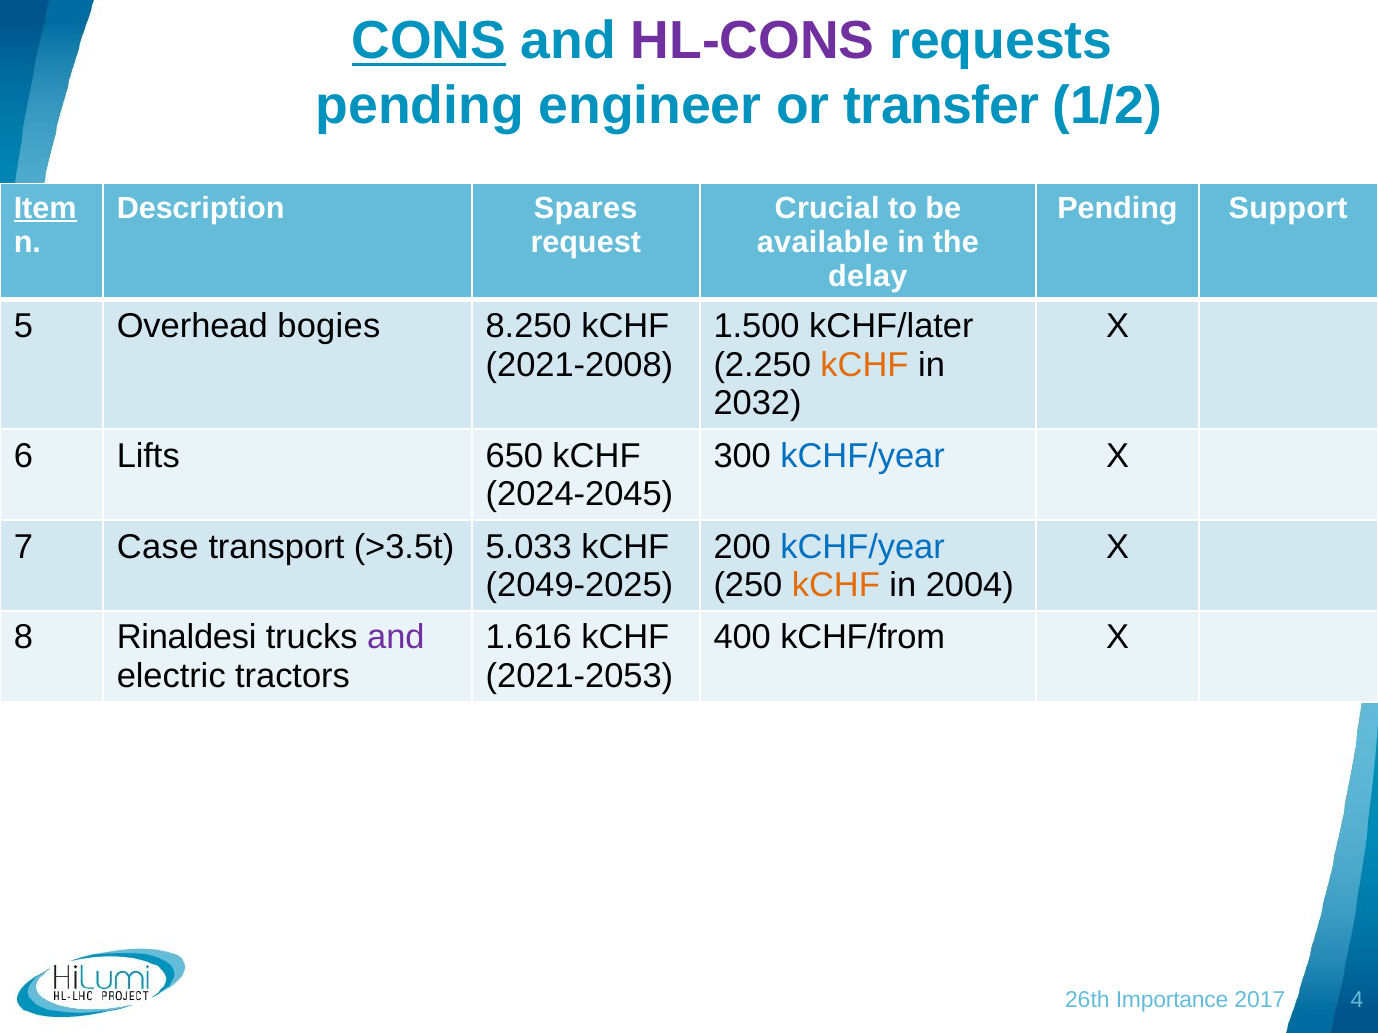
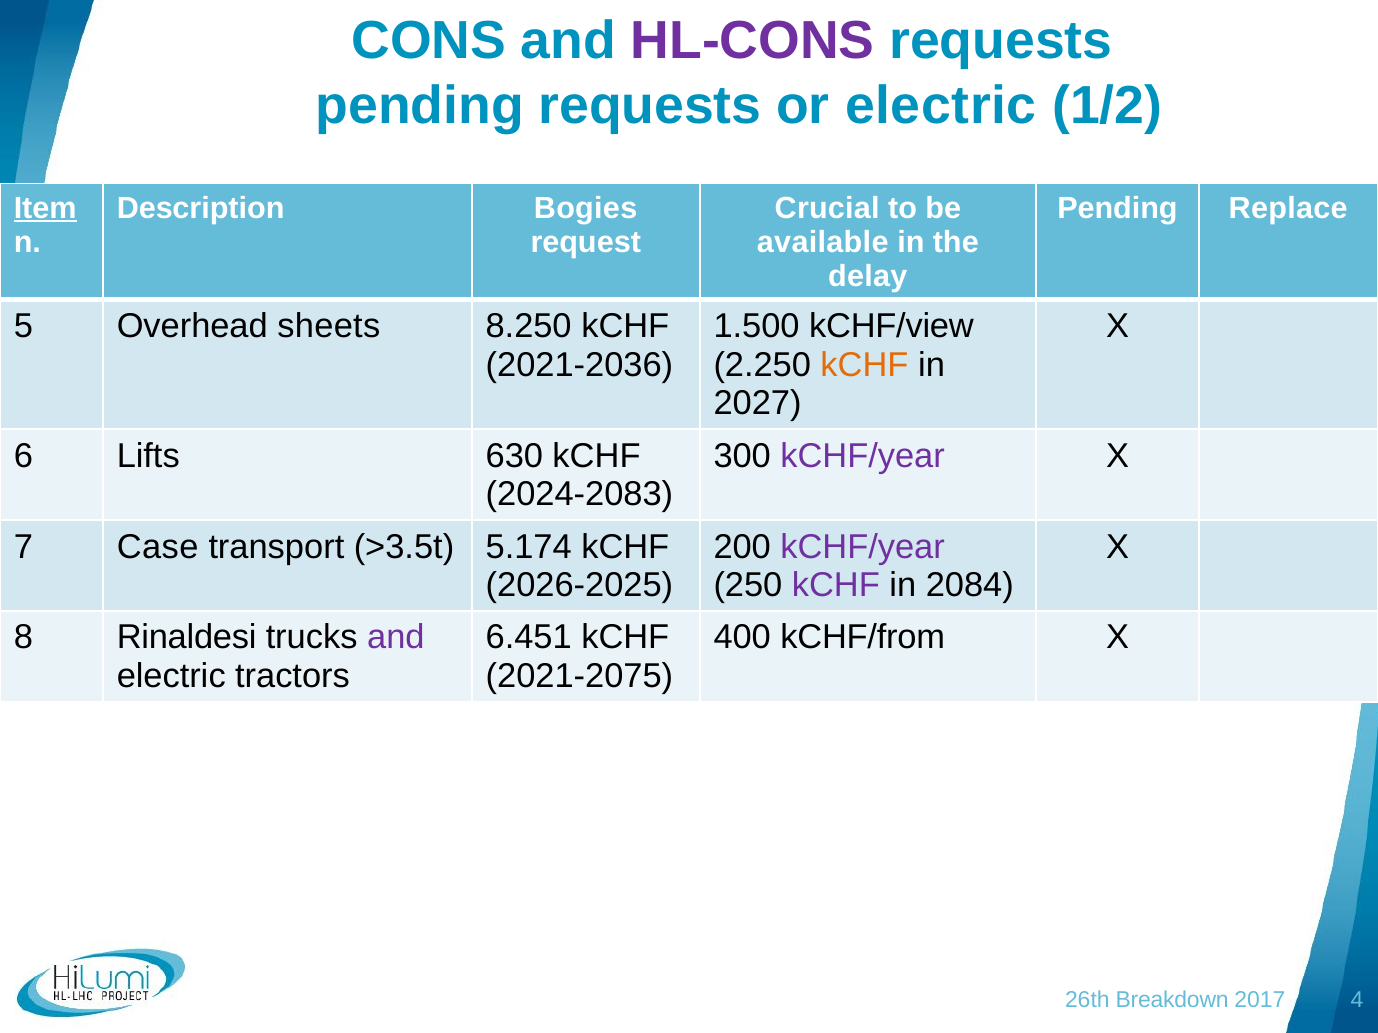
CONS underline: present -> none (429, 41)
pending engineer: engineer -> requests (650, 105)
or transfer: transfer -> electric (941, 105)
Spares: Spares -> Bogies (586, 208)
Support: Support -> Replace (1288, 208)
bogies: bogies -> sheets (329, 326)
kCHF/later: kCHF/later -> kCHF/view (891, 326)
2021-2008: 2021-2008 -> 2021-2036 (579, 365)
2032: 2032 -> 2027 (757, 404)
650: 650 -> 630 (514, 456)
kCHF/year colour: blue -> purple (863, 456)
2024-2045: 2024-2045 -> 2024-2083 (579, 495)
5.033: 5.033 -> 5.174 (529, 547)
kCHF/year colour: blue -> purple (863, 547)
2049-2025: 2049-2025 -> 2026-2025 (579, 586)
kCHF colour: orange -> purple (836, 586)
2004: 2004 -> 2084 (970, 586)
1.616: 1.616 -> 6.451 (529, 638)
2021-2053: 2021-2053 -> 2021-2075 (579, 676)
Importance: Importance -> Breakdown (1172, 1000)
